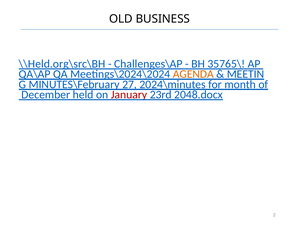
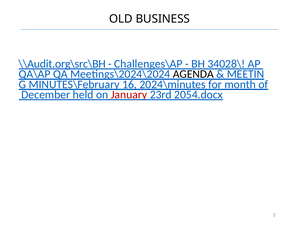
\\Held.org\src\BH: \\Held.org\src\BH -> \\Audit.org\src\BH (62, 64)
35765\: 35765\ -> 34028\ (226, 64)
AGENDA colour: orange -> black (193, 74)
27: 27 -> 16 (130, 84)
2048.docx: 2048.docx -> 2054.docx (199, 94)
